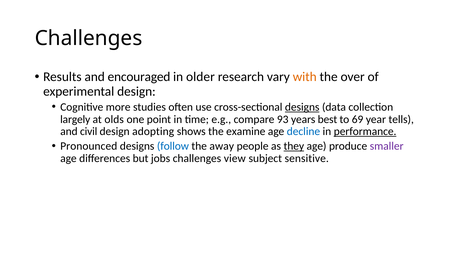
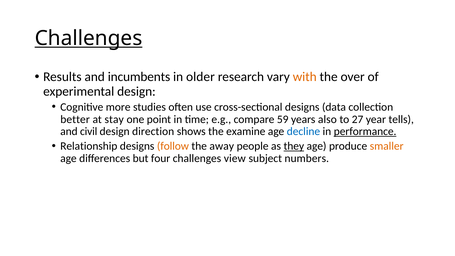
Challenges underline: none -> present (89, 38)
encouraged: encouraged -> incumbents (139, 77)
designs underline: present -> none (302, 107)
largely: largely -> better (75, 119)
olds: olds -> stay (114, 119)
93: 93 -> 59 (283, 119)
best: best -> also (327, 119)
69: 69 -> 27 (358, 119)
adopting: adopting -> direction (153, 132)
Pronounced: Pronounced -> Relationship (89, 146)
follow colour: blue -> orange (173, 146)
smaller colour: purple -> orange (387, 146)
jobs: jobs -> four (161, 158)
sensitive: sensitive -> numbers (307, 158)
